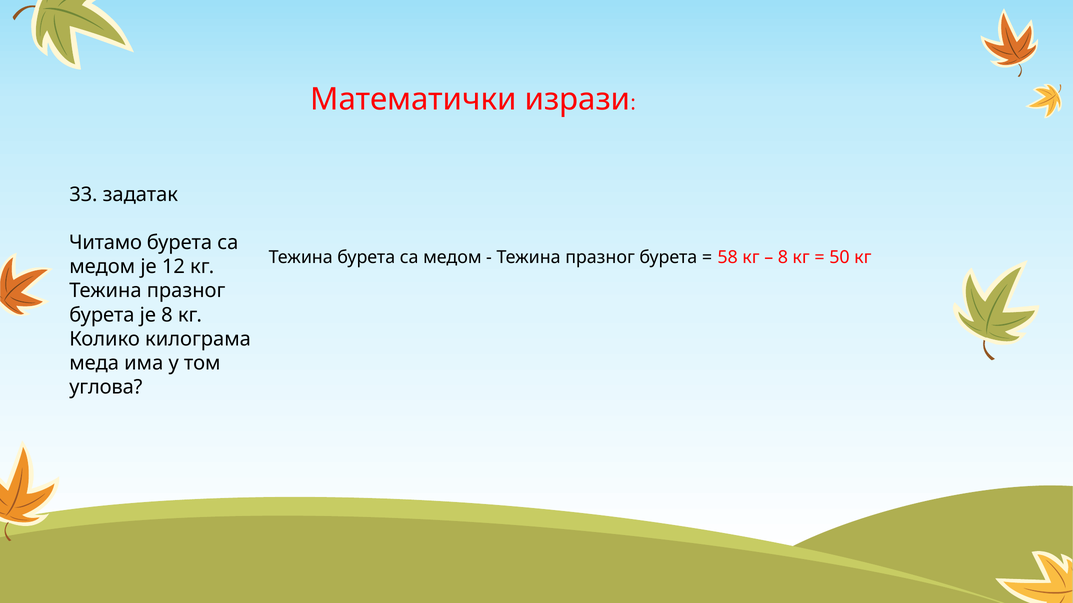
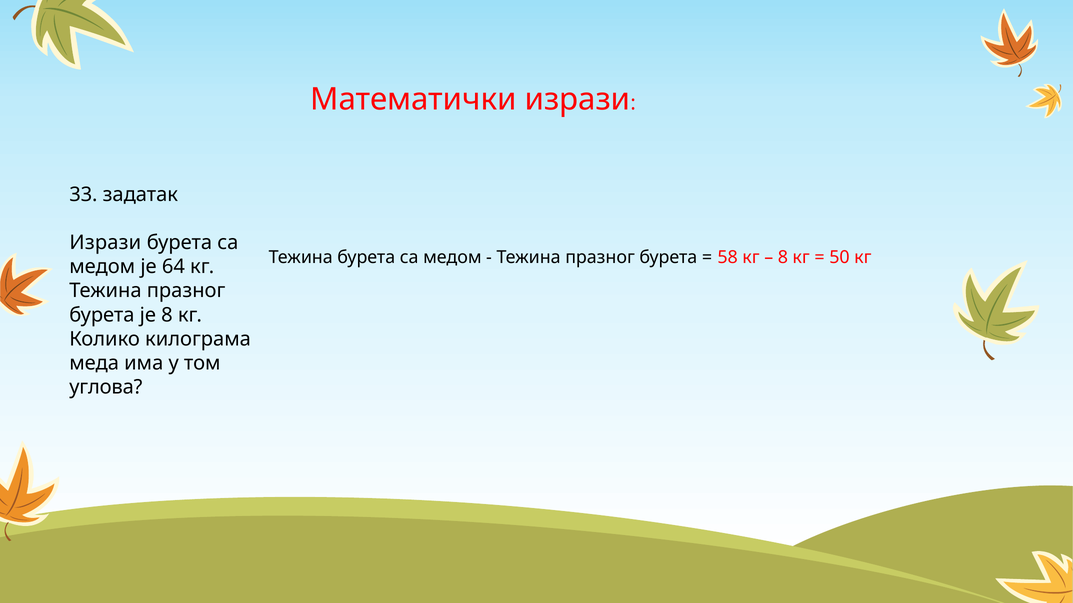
Читамо: Читамо -> Изрази (105, 243)
12: 12 -> 64 (173, 267)
